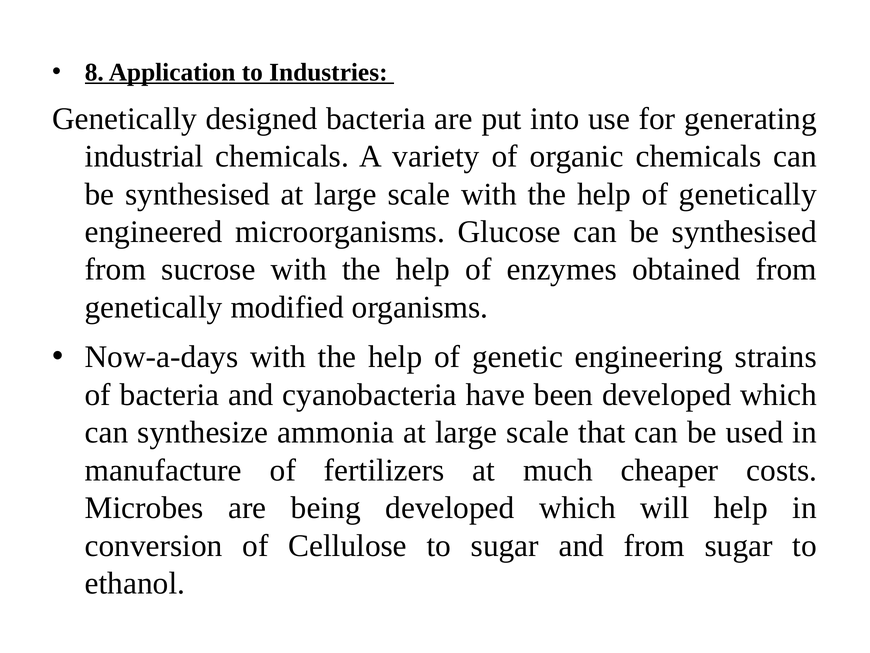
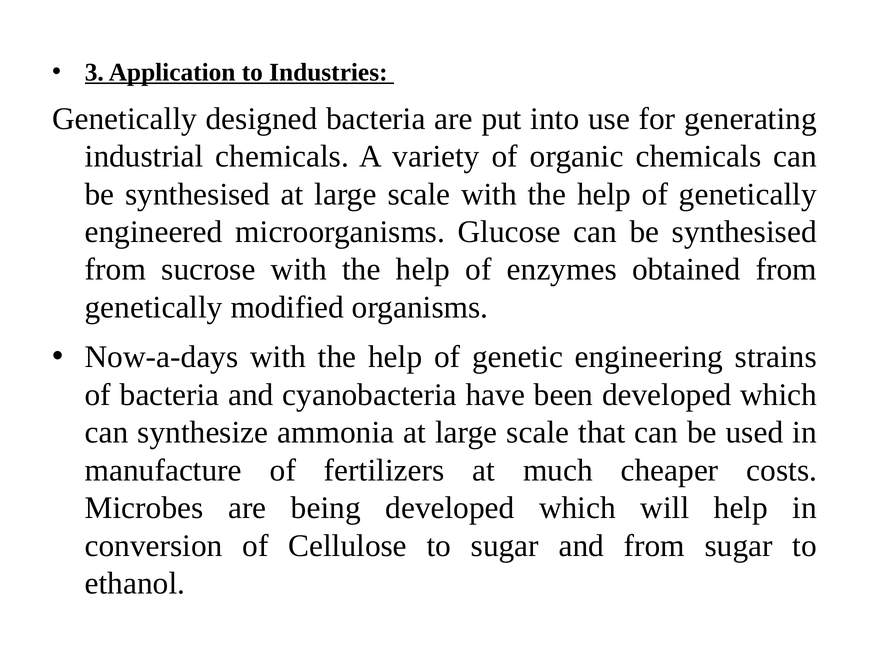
8: 8 -> 3 (94, 72)
